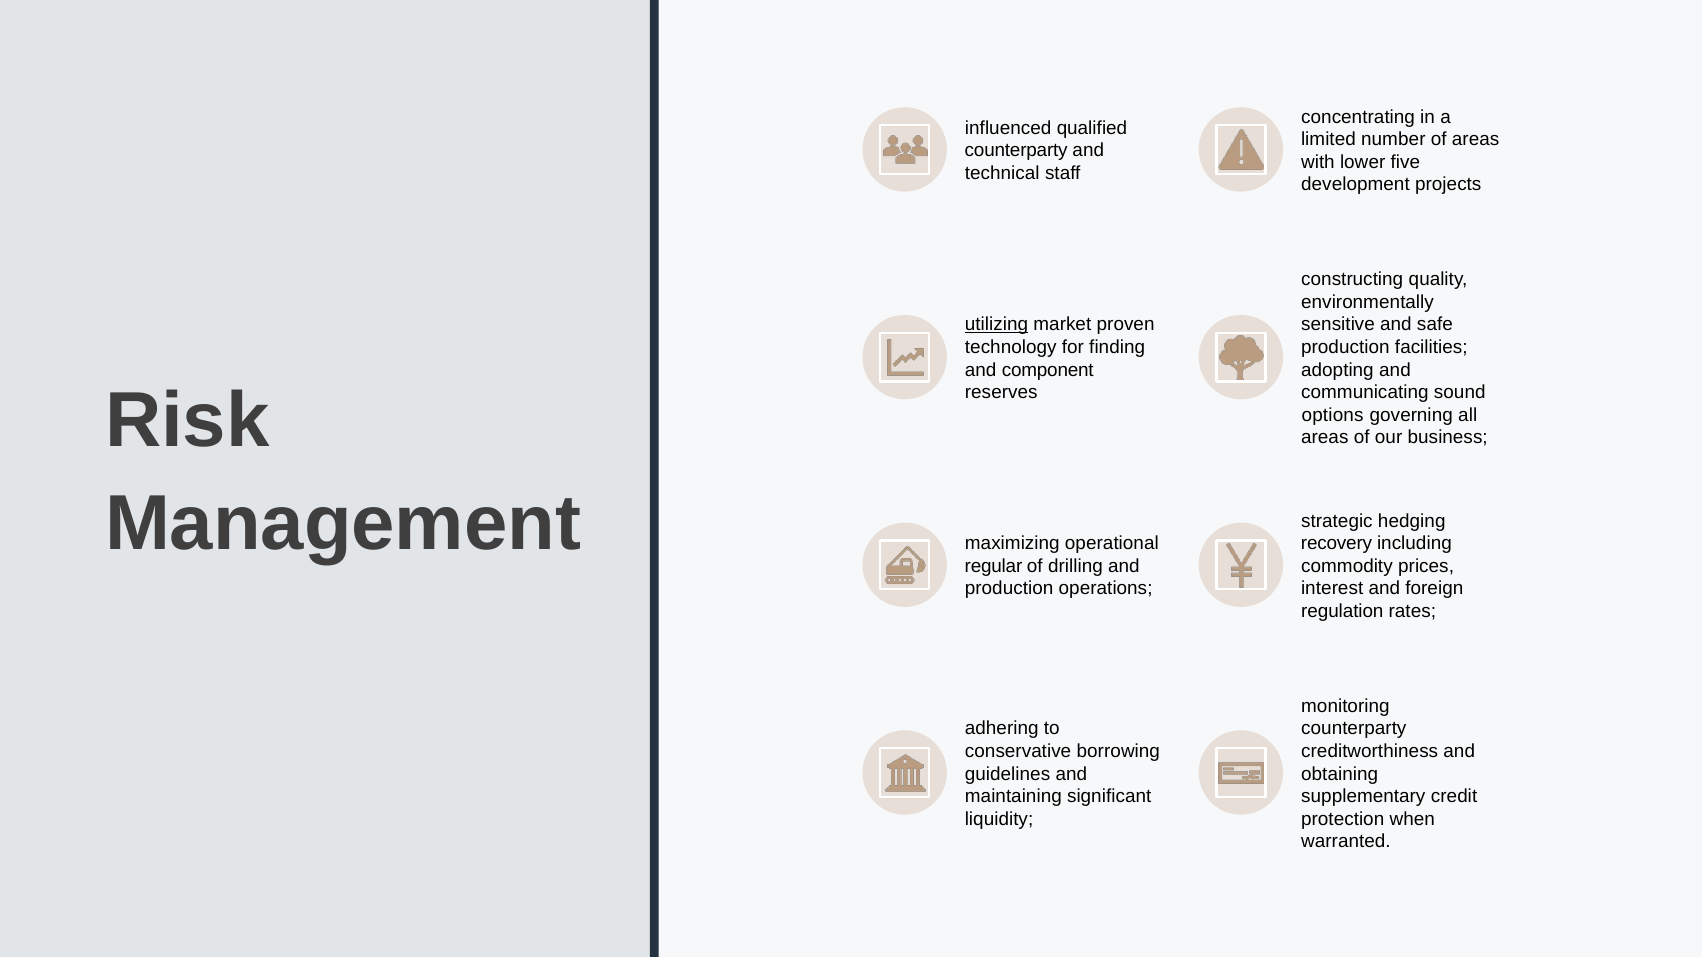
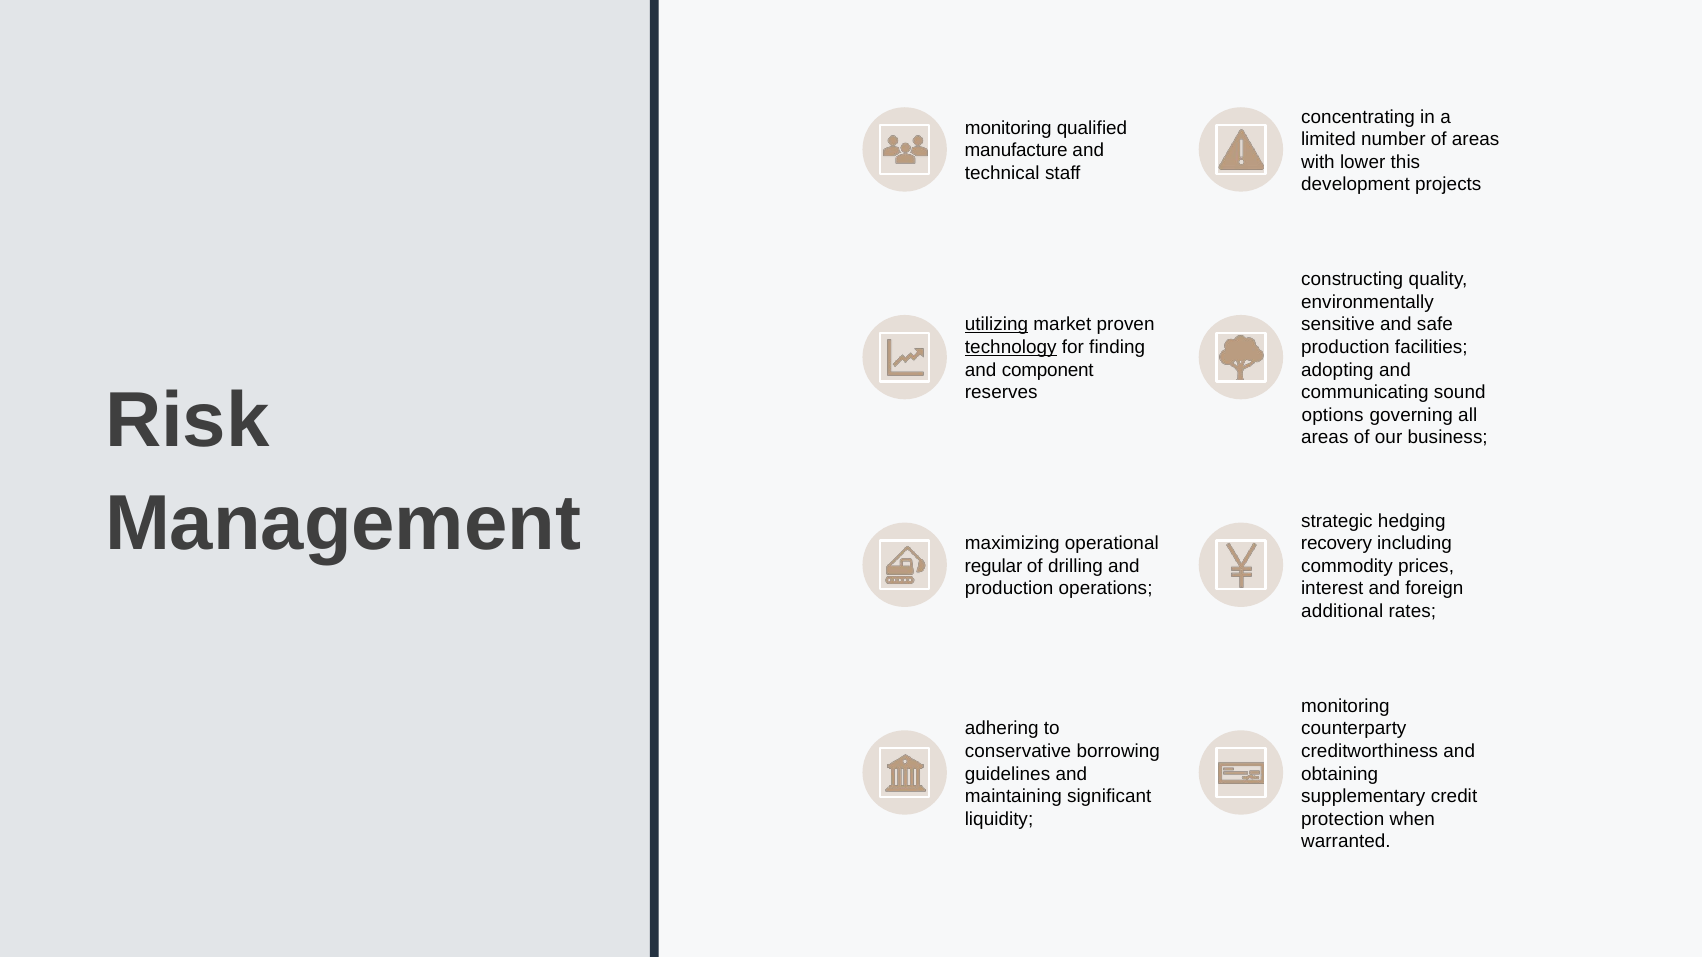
influenced: influenced -> monitoring (1008, 128)
counterparty: counterparty -> manufacture (1016, 151)
five: five -> this (1405, 162)
technology underline: none -> present (1011, 347)
regulation: regulation -> additional (1342, 612)
